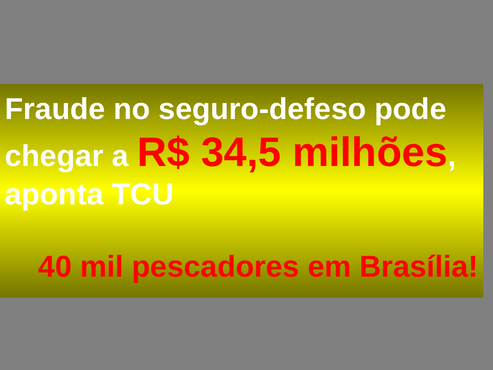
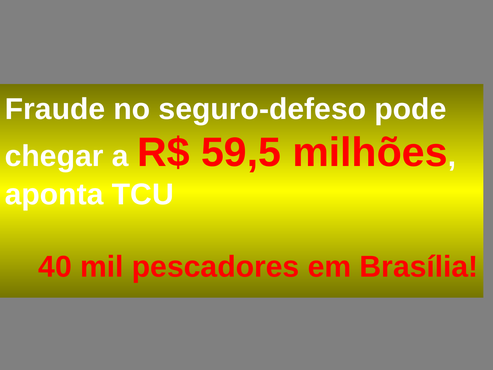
34,5: 34,5 -> 59,5 (241, 152)
